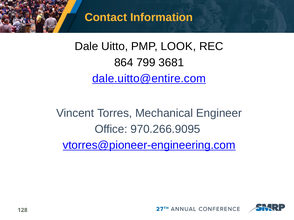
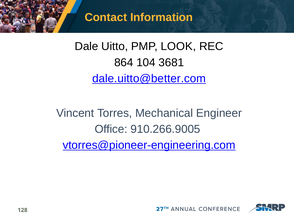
799: 799 -> 104 (146, 63)
dale.uitto@entire.com: dale.uitto@entire.com -> dale.uitto@better.com (149, 79)
970.266.9095: 970.266.9095 -> 910.266.9005 (165, 129)
